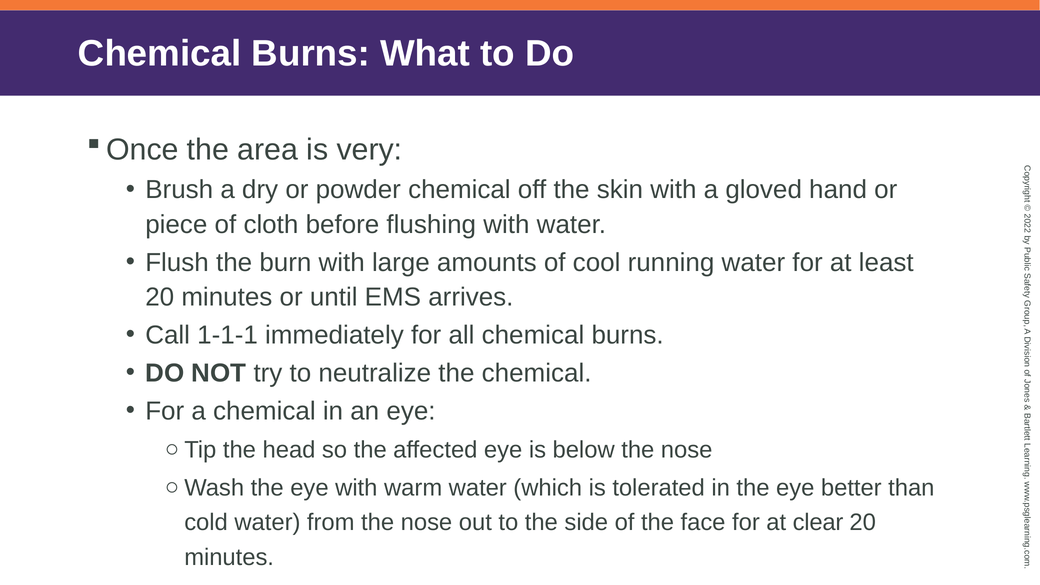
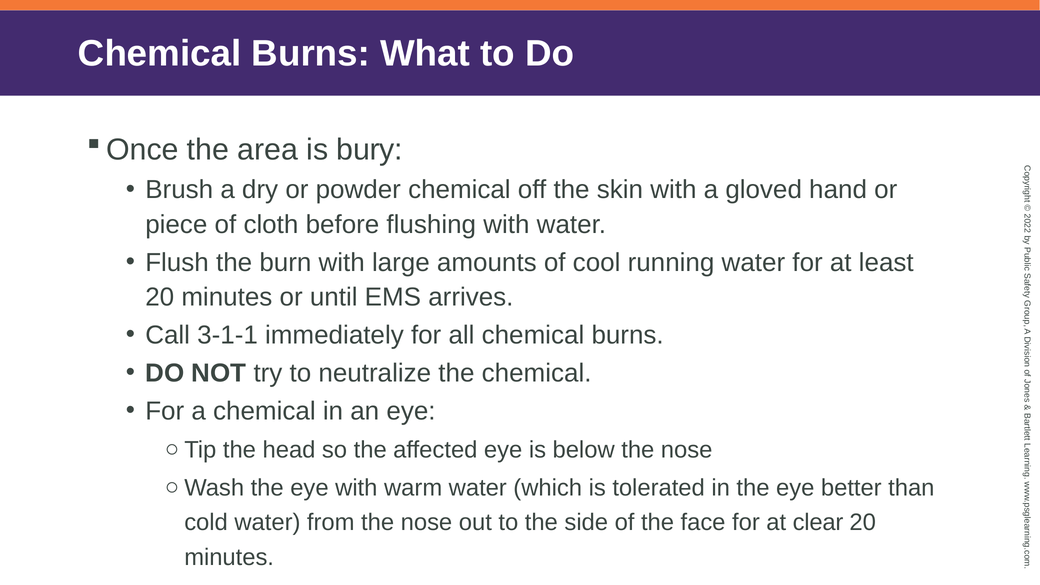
very: very -> bury (370, 150)
1-1-1: 1-1-1 -> 3-1-1 (228, 335)
